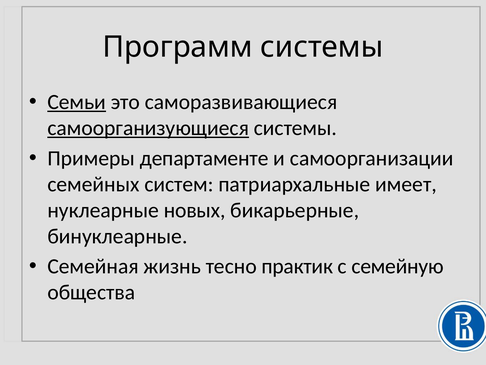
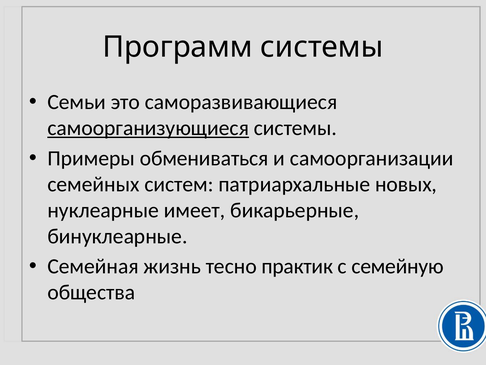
Семьи underline: present -> none (77, 102)
департаменте: департаменте -> обмениваться (204, 158)
имеет: имеет -> новых (406, 184)
новых: новых -> имеет (195, 210)
